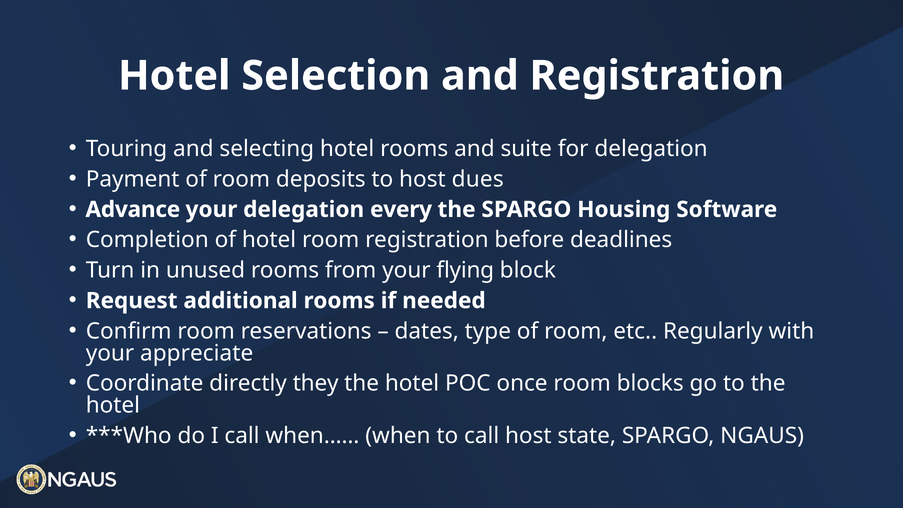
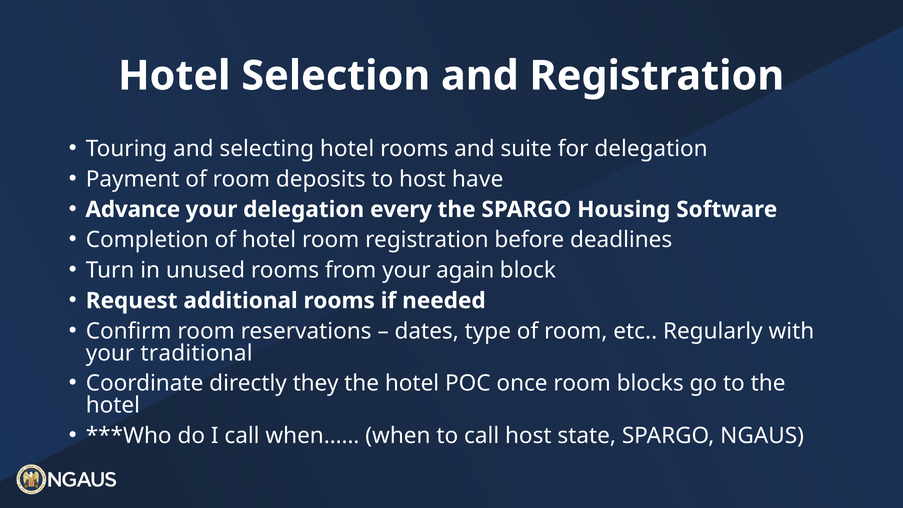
dues: dues -> have (478, 179)
flying: flying -> again (465, 270)
appreciate: appreciate -> traditional (197, 353)
